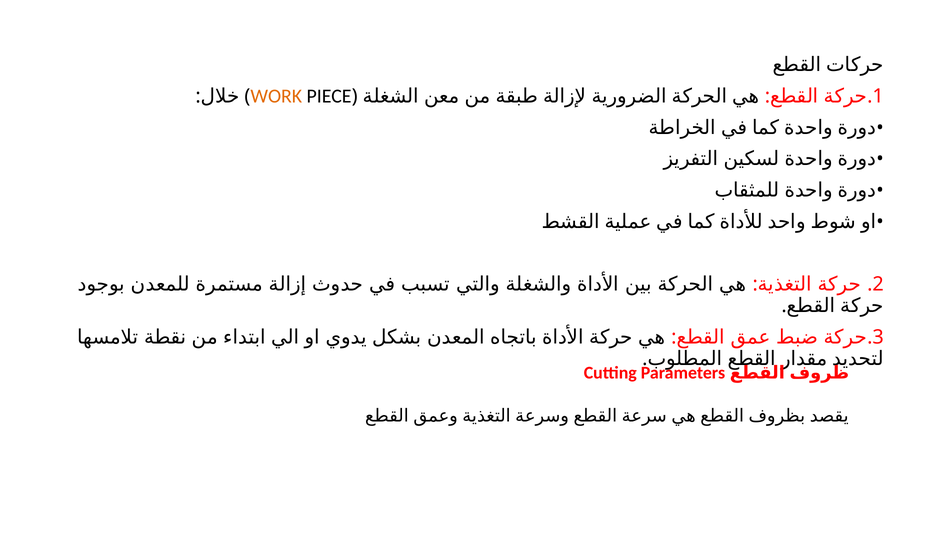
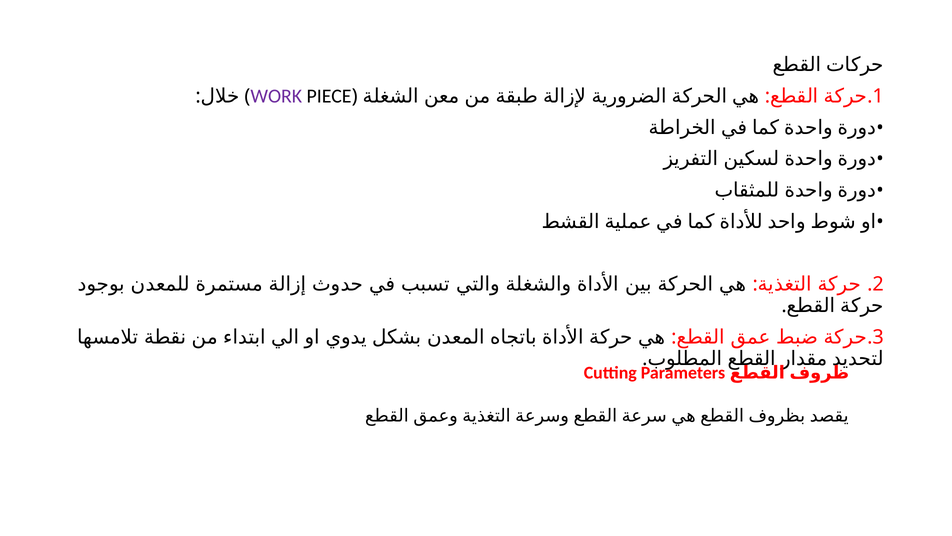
WORK colour: orange -> purple (276, 96)
